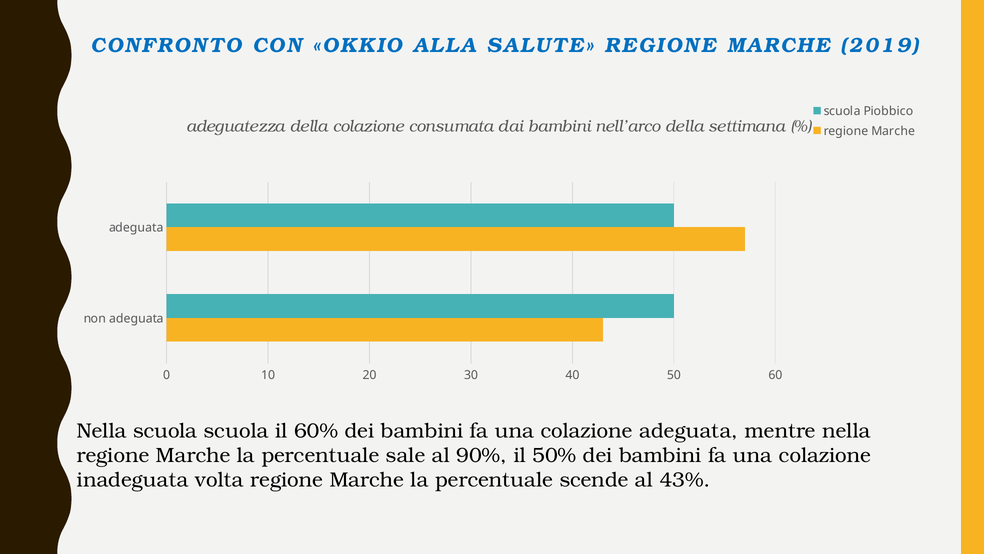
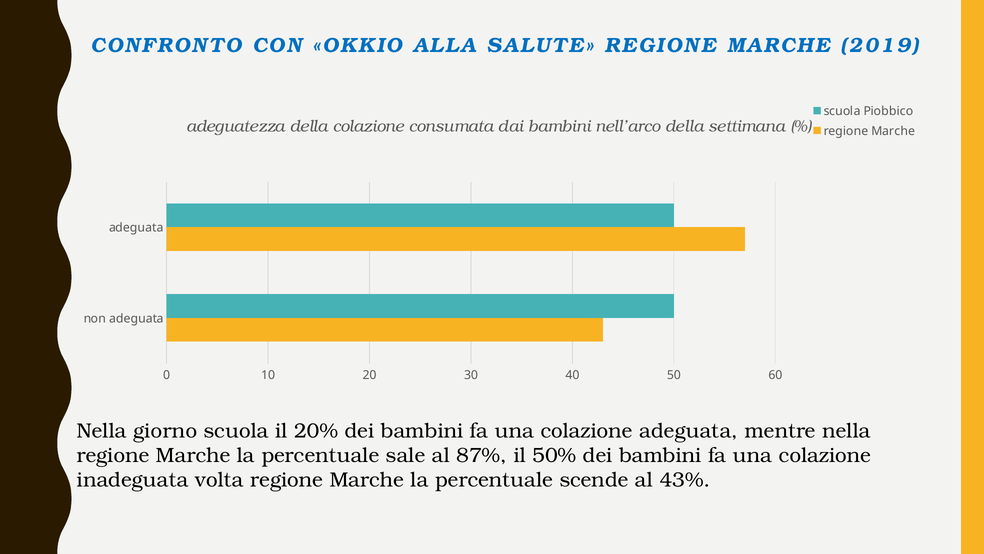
Nella scuola: scuola -> giorno (165, 431)
60%: 60% -> 20% (316, 431)
90%: 90% -> 87% (482, 455)
